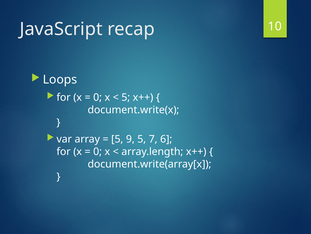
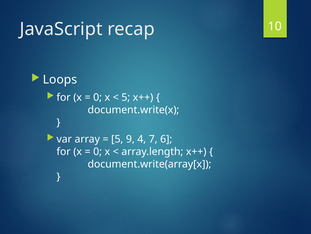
9 5: 5 -> 4 (142, 139)
